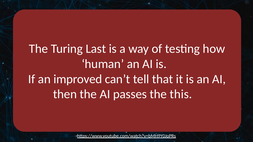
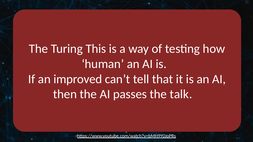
Last: Last -> This (96, 49)
this: this -> talk (181, 94)
